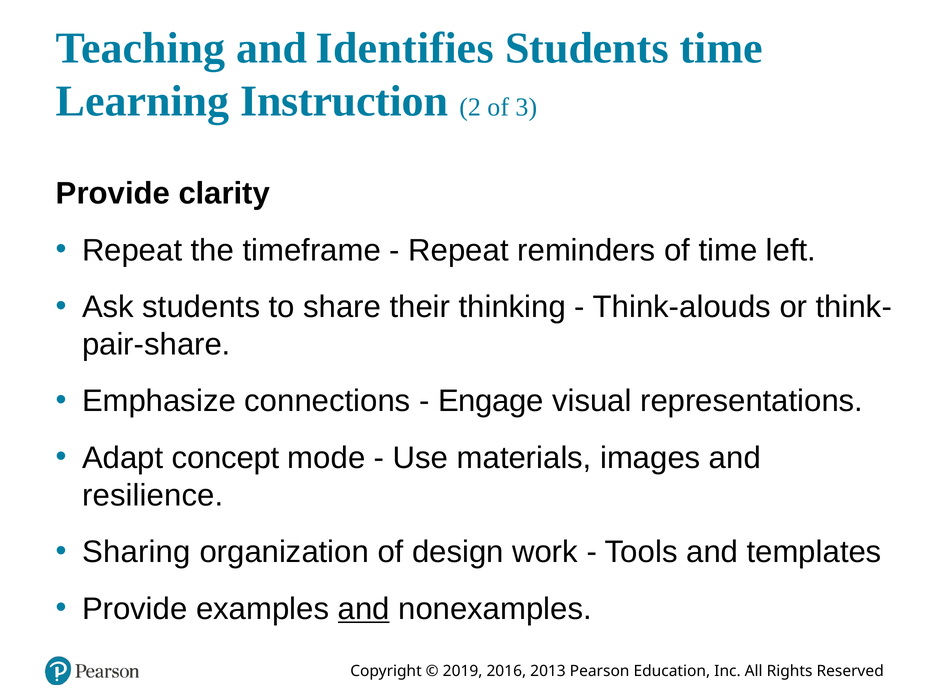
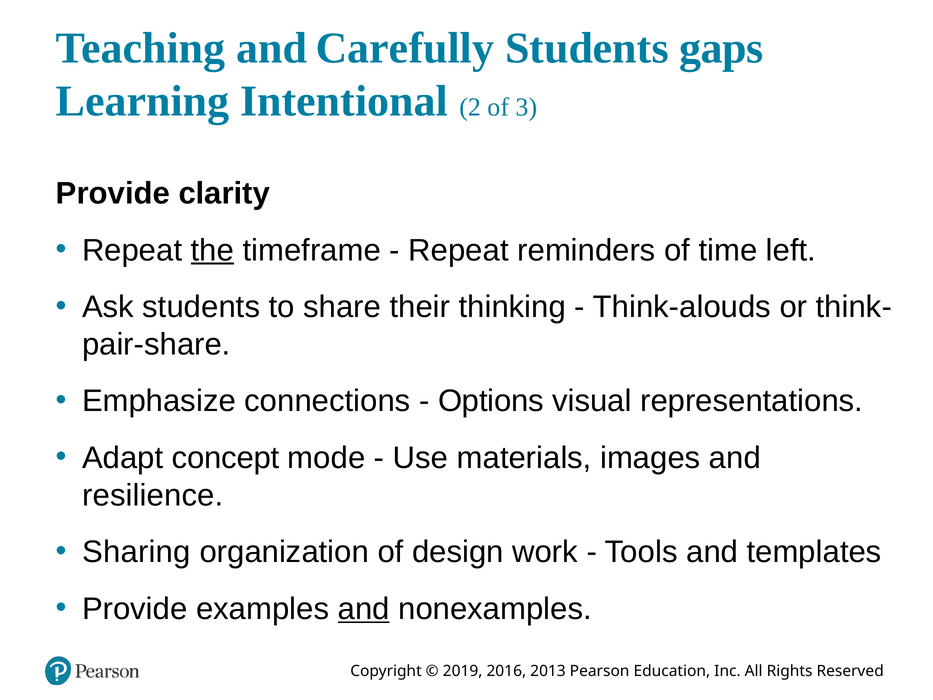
Identifies: Identifies -> Carefully (405, 48)
Students time: time -> gaps (721, 48)
Instruction: Instruction -> Intentional (344, 101)
the underline: none -> present (212, 250)
Engage: Engage -> Options (491, 401)
